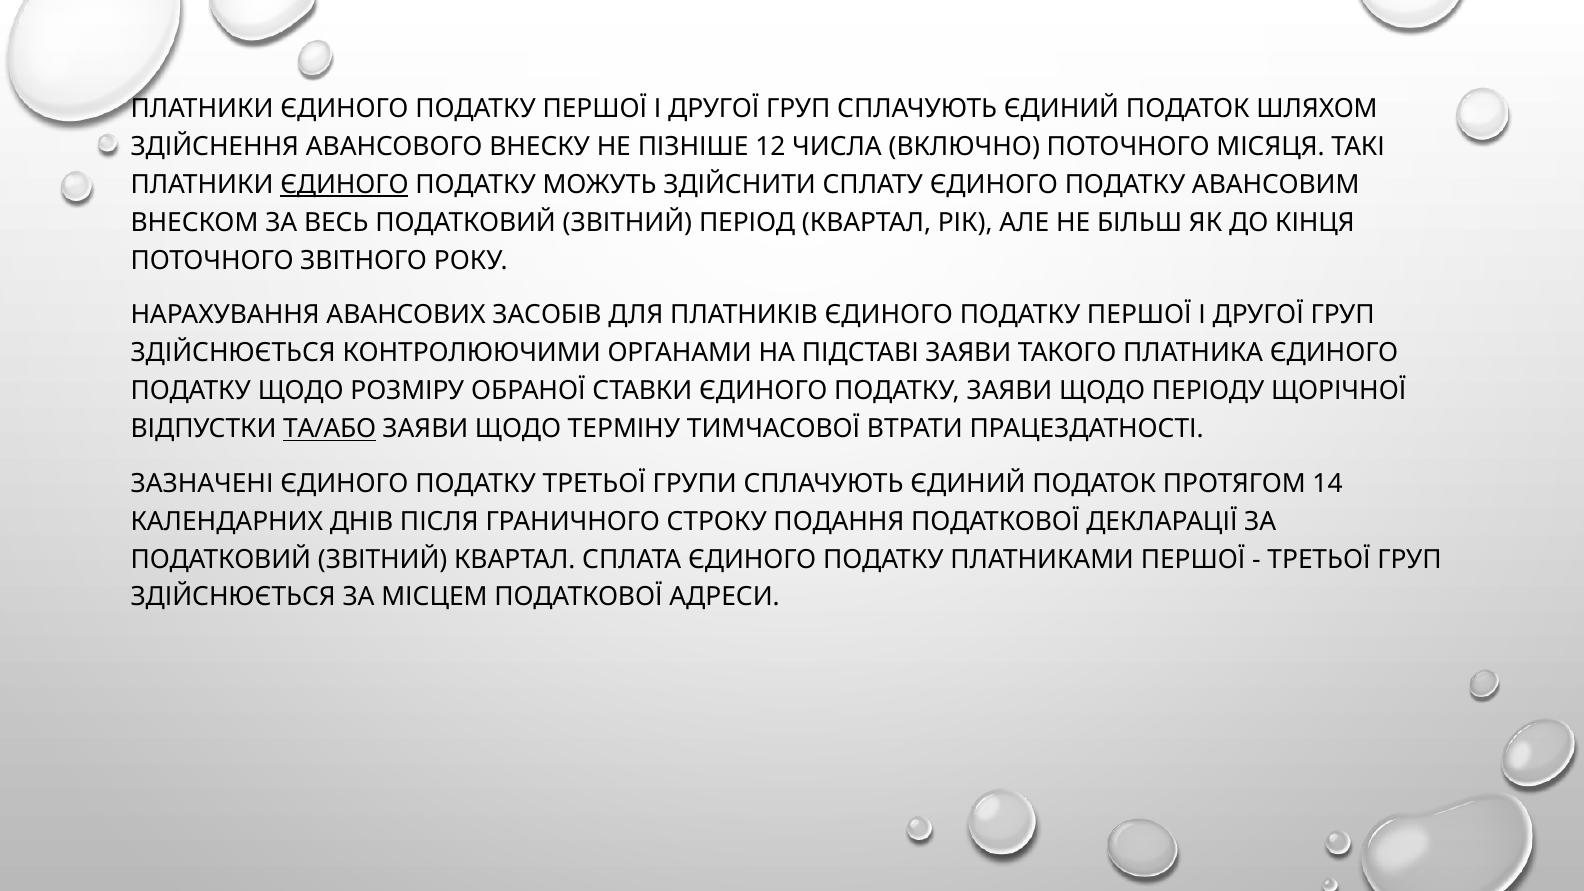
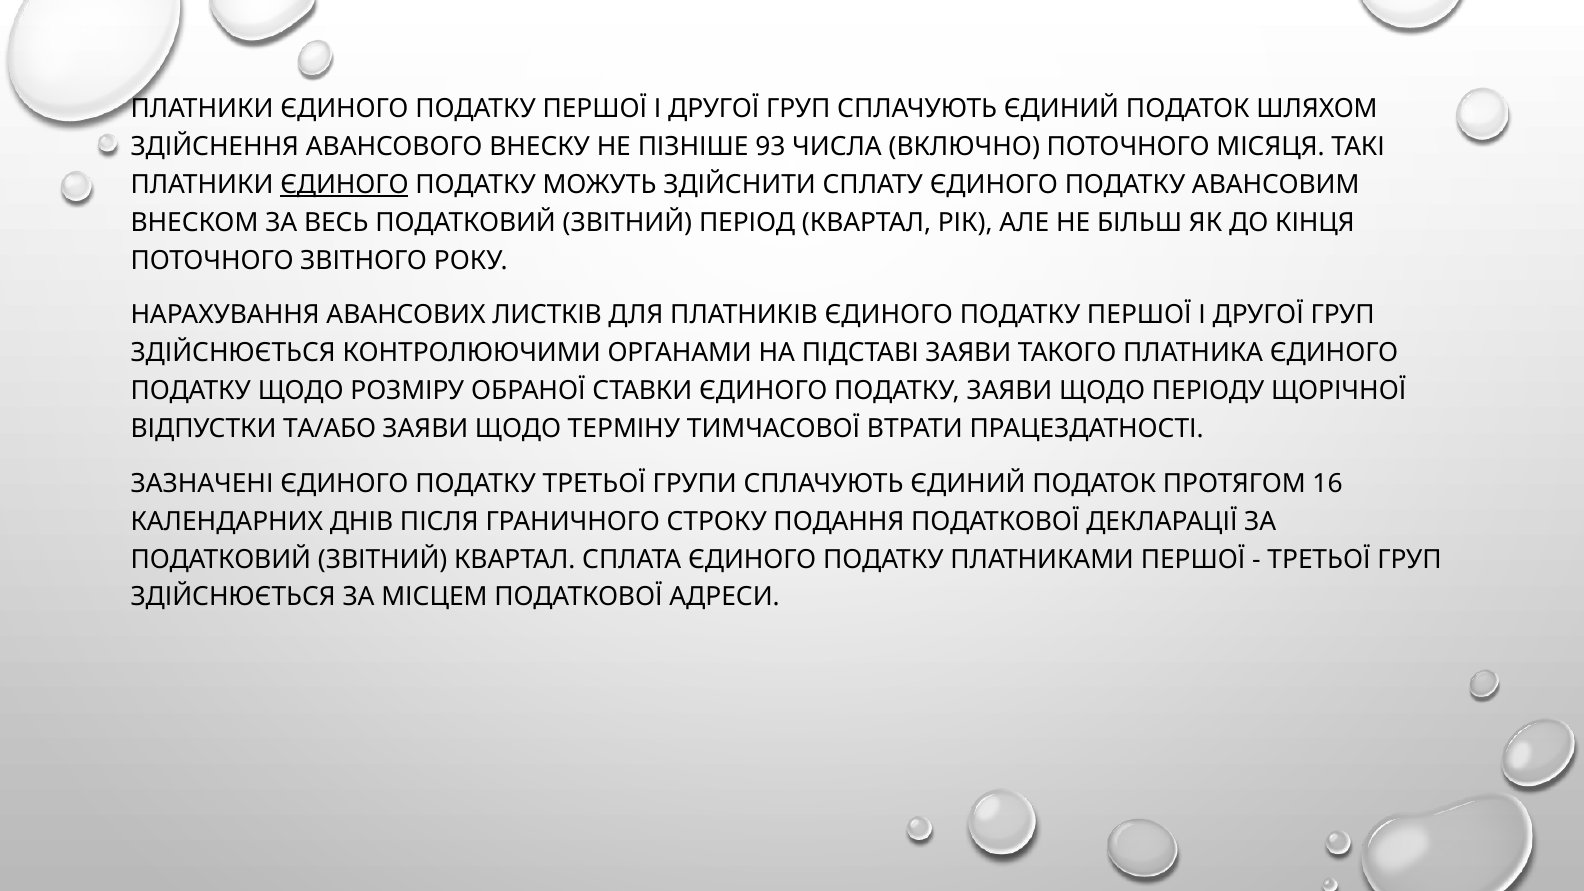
12: 12 -> 93 (770, 147)
ЗАСОБІВ: ЗАСОБІВ -> ЛИСТКІВ (547, 315)
ТА/АБО underline: present -> none (330, 429)
14: 14 -> 16 (1328, 483)
